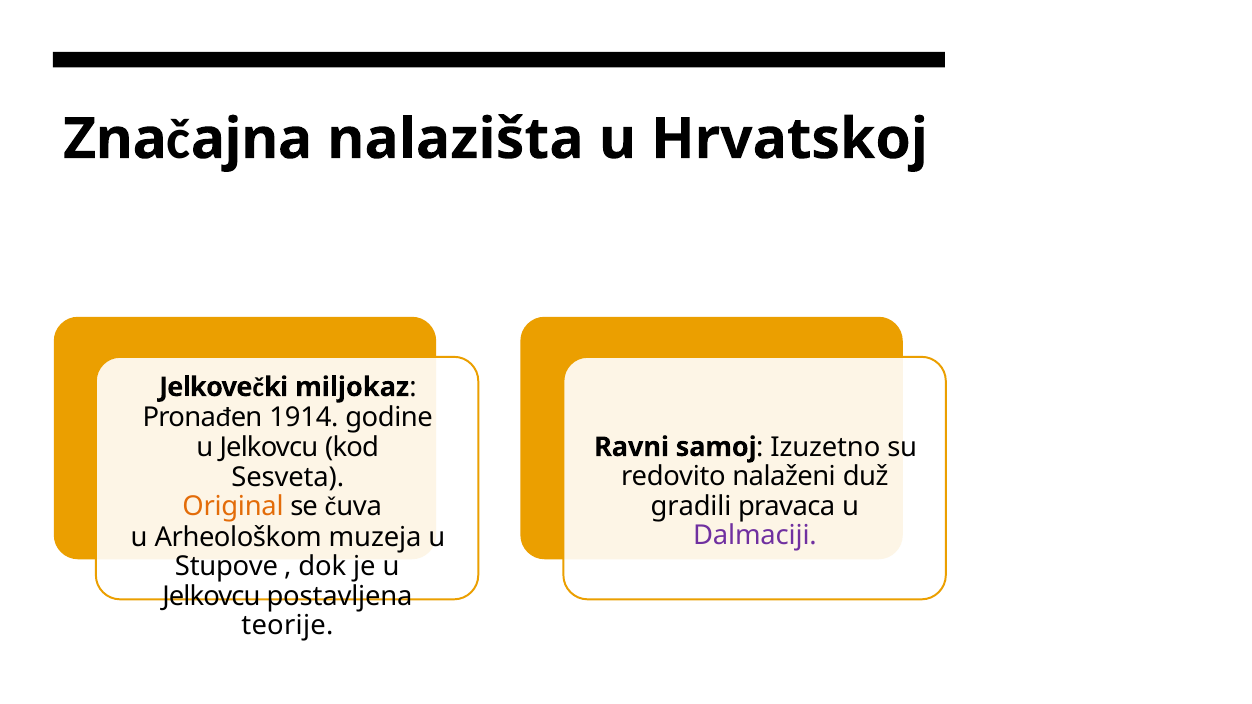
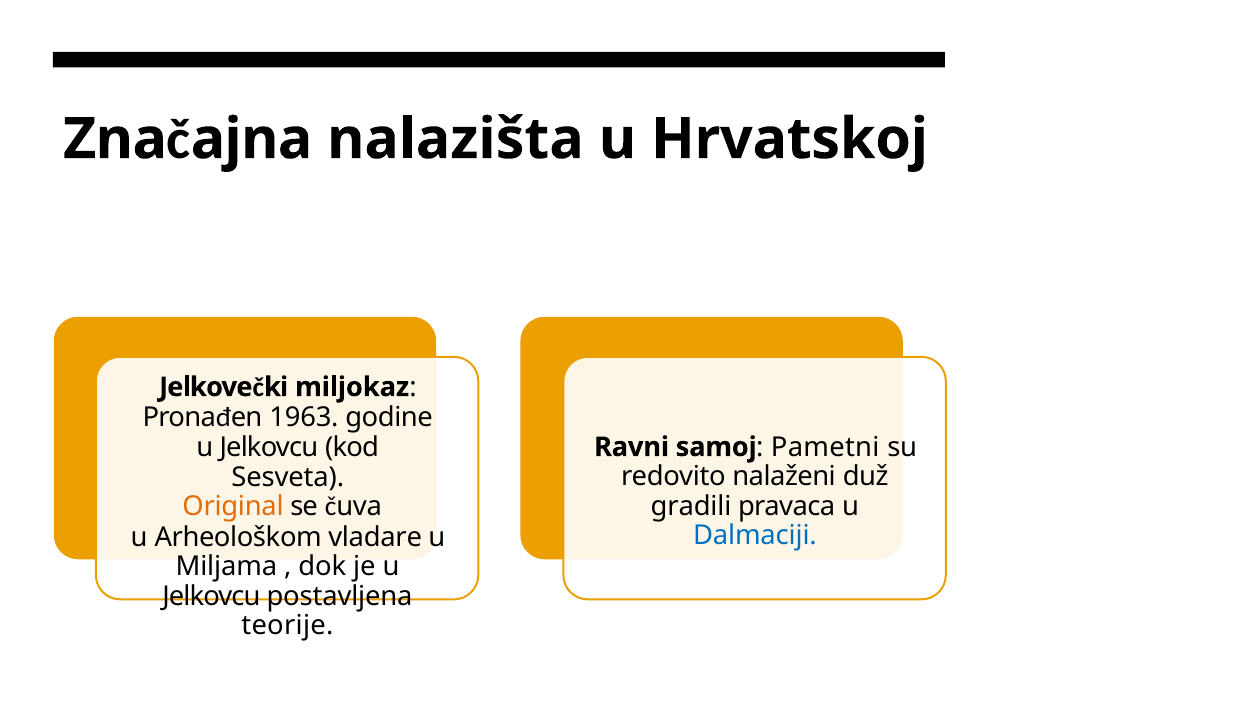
1914: 1914 -> 1963 (304, 417)
Izuzetno: Izuzetno -> Pametni (825, 447)
Dalmaciji colour: purple -> blue (755, 536)
muzeja: muzeja -> vladare (375, 538)
Stupove: Stupove -> Miljama (226, 567)
